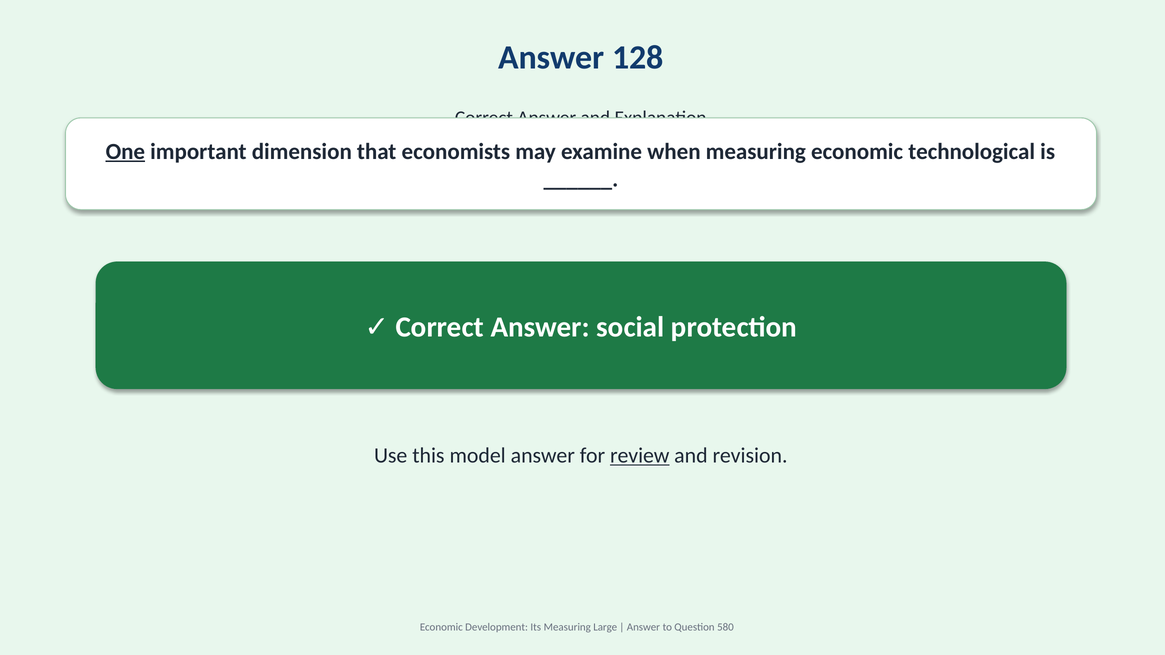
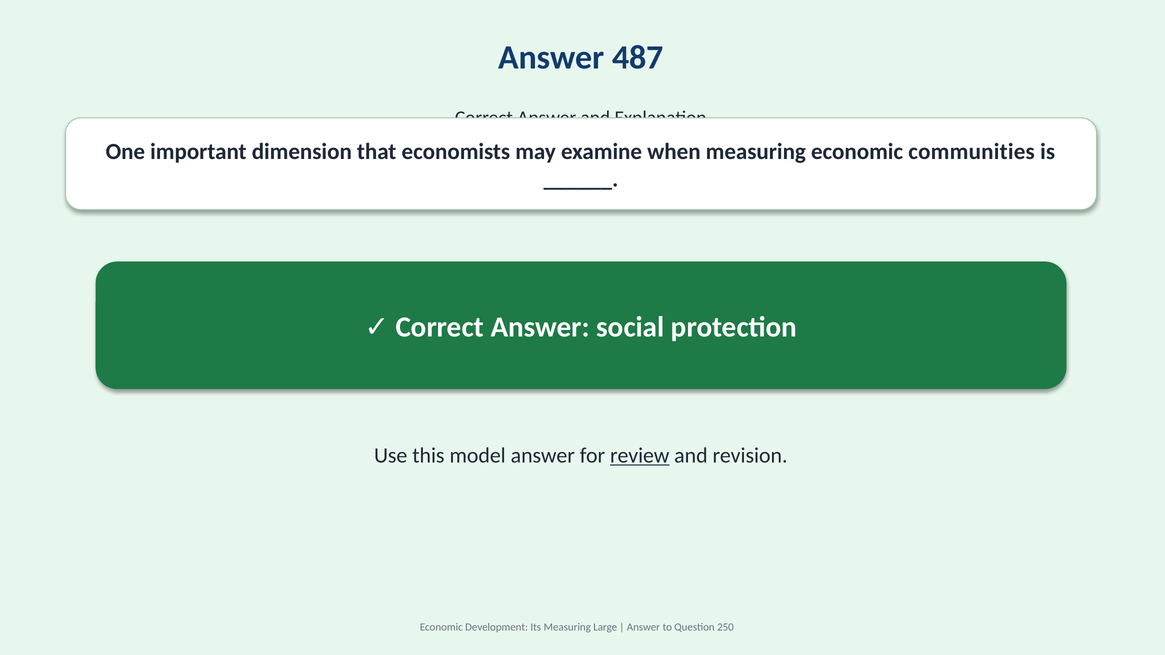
128: 128 -> 487 (638, 58)
One underline: present -> none (125, 152)
technological: technological -> communities (972, 152)
580: 580 -> 250 (725, 628)
